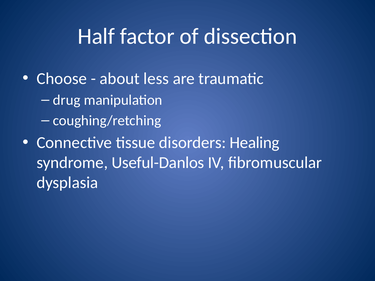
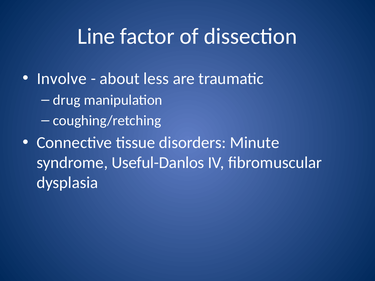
Half: Half -> Line (96, 36)
Choose: Choose -> Involve (62, 79)
Healing: Healing -> Minute (255, 143)
